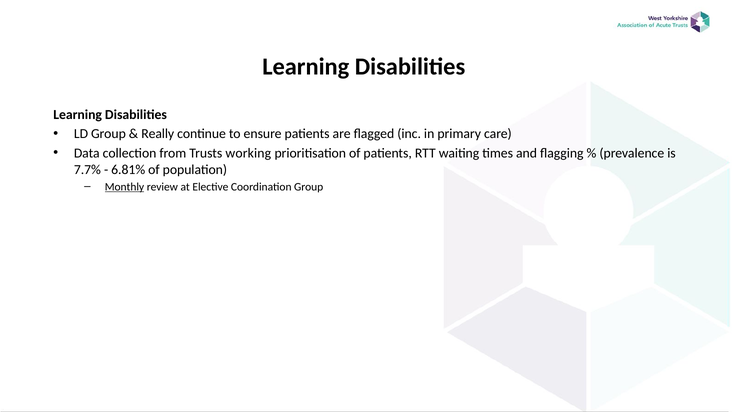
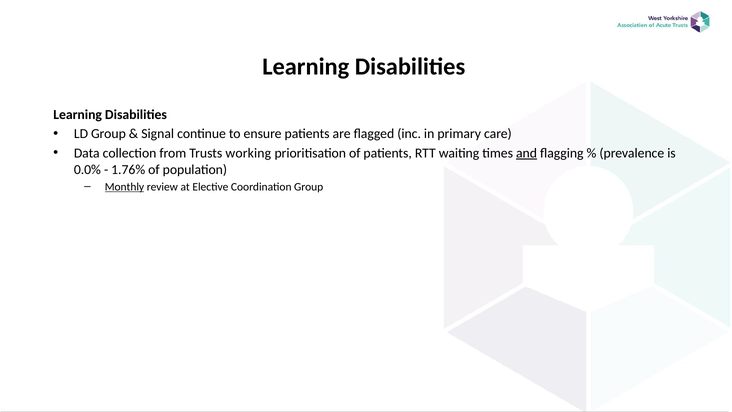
Really: Really -> Signal (158, 134)
and underline: none -> present (527, 153)
7.7%: 7.7% -> 0.0% (87, 169)
6.81%: 6.81% -> 1.76% (128, 169)
